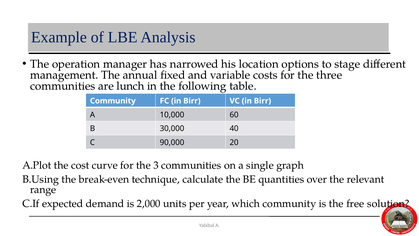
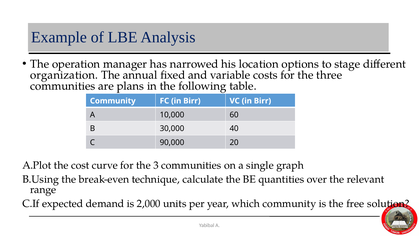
management: management -> organization (64, 75)
lunch: lunch -> plans (130, 86)
